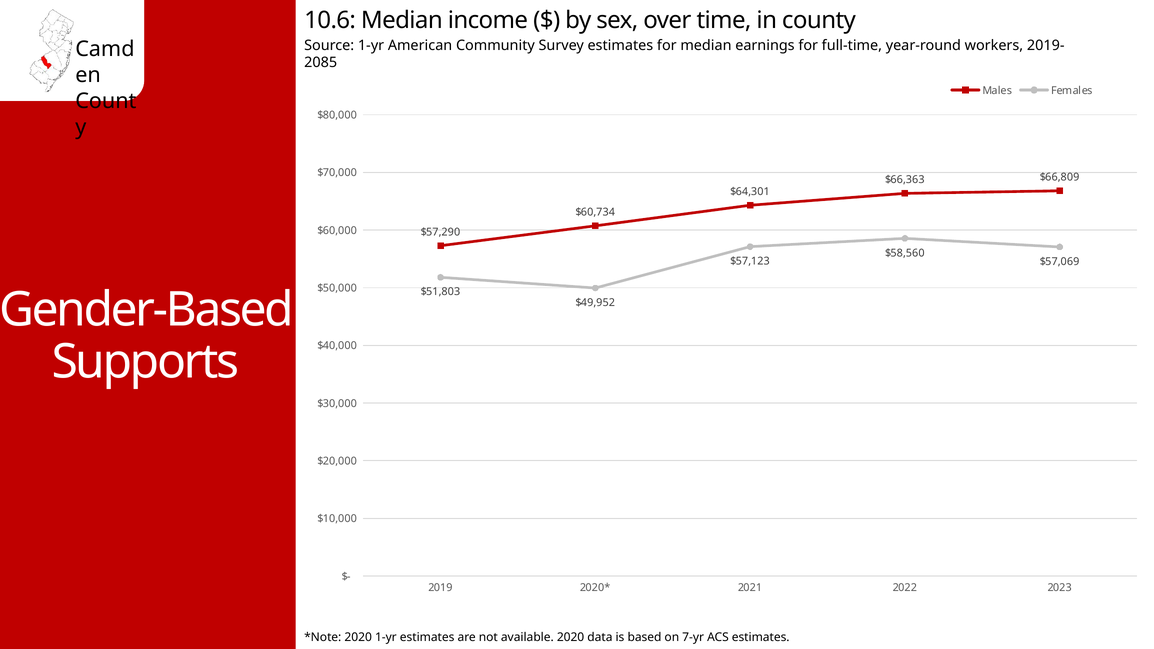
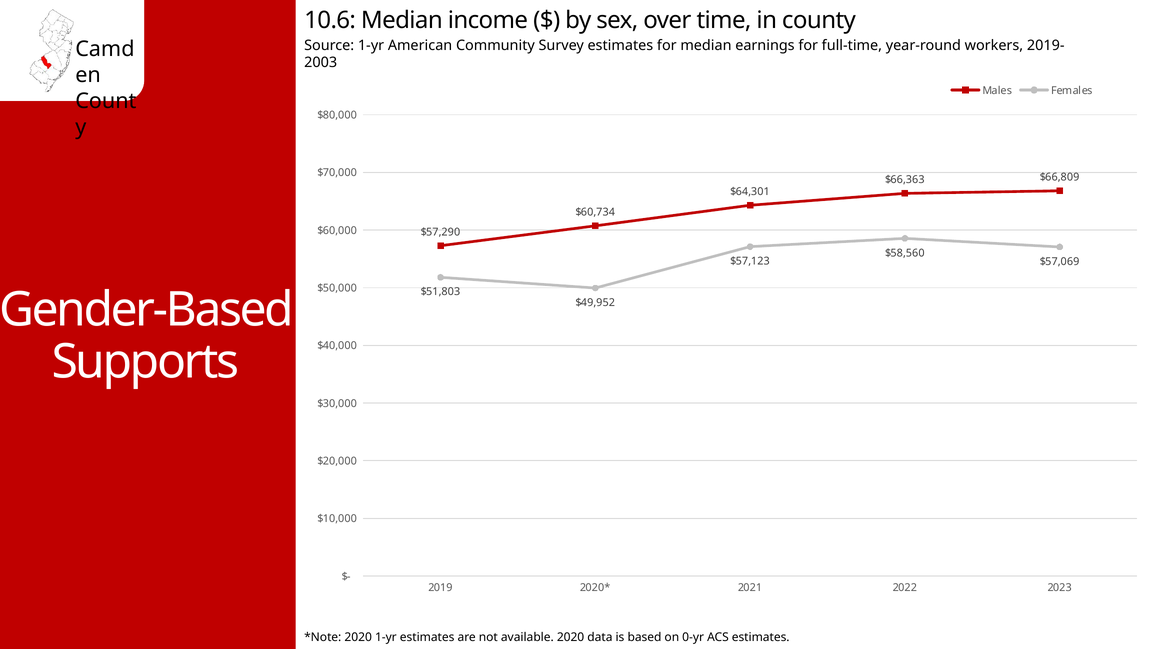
2085: 2085 -> 2003 (321, 63)
7-yr: 7-yr -> 0-yr (693, 637)
